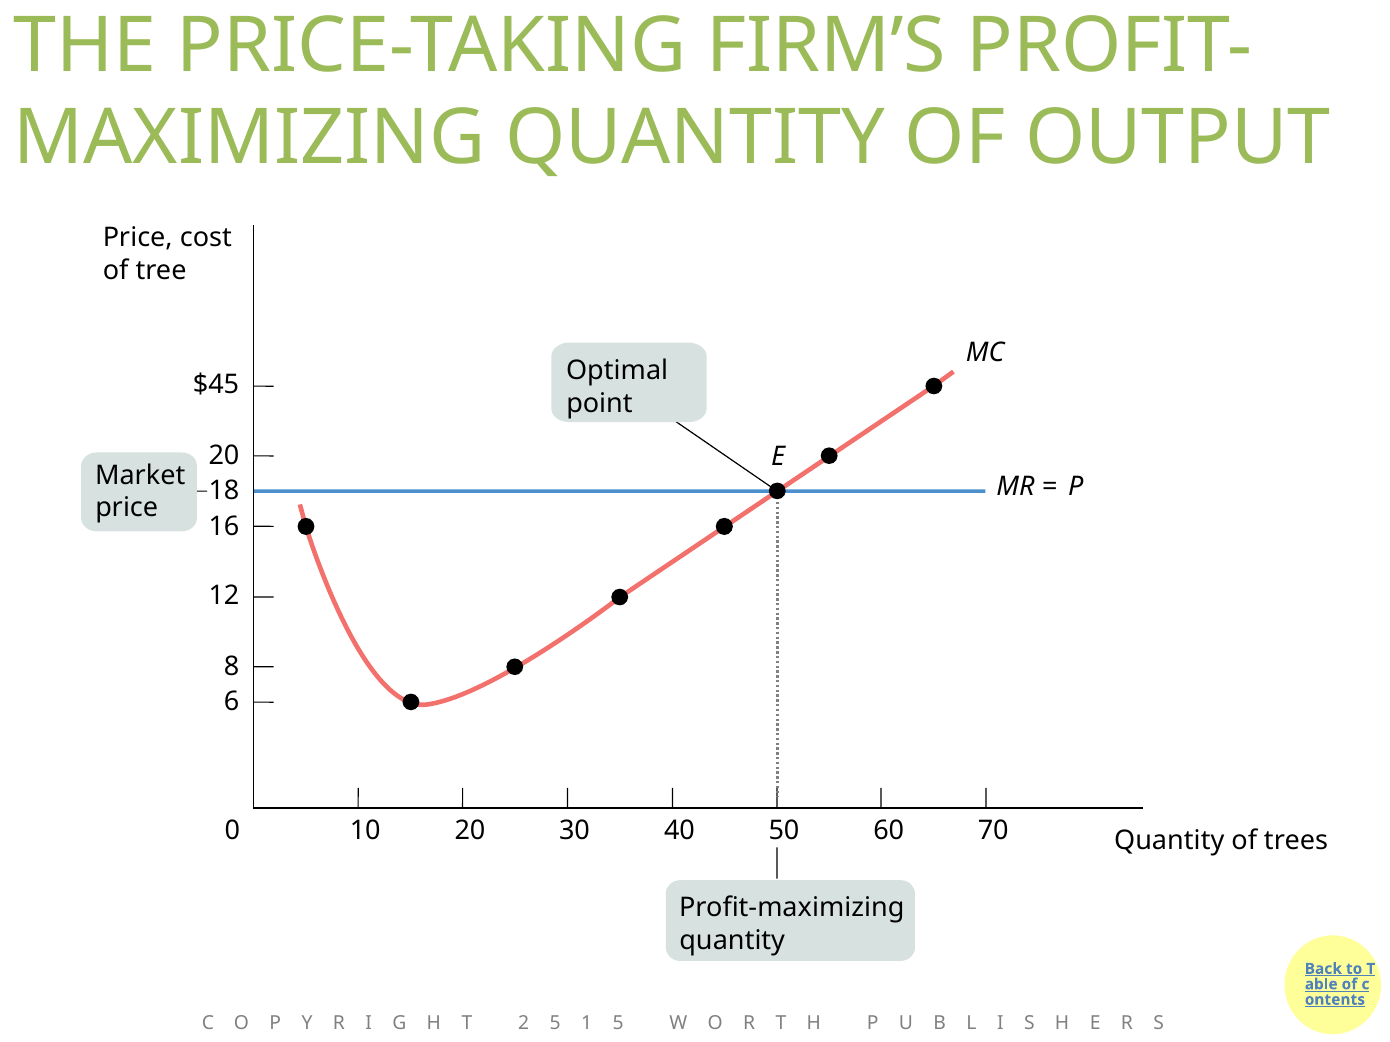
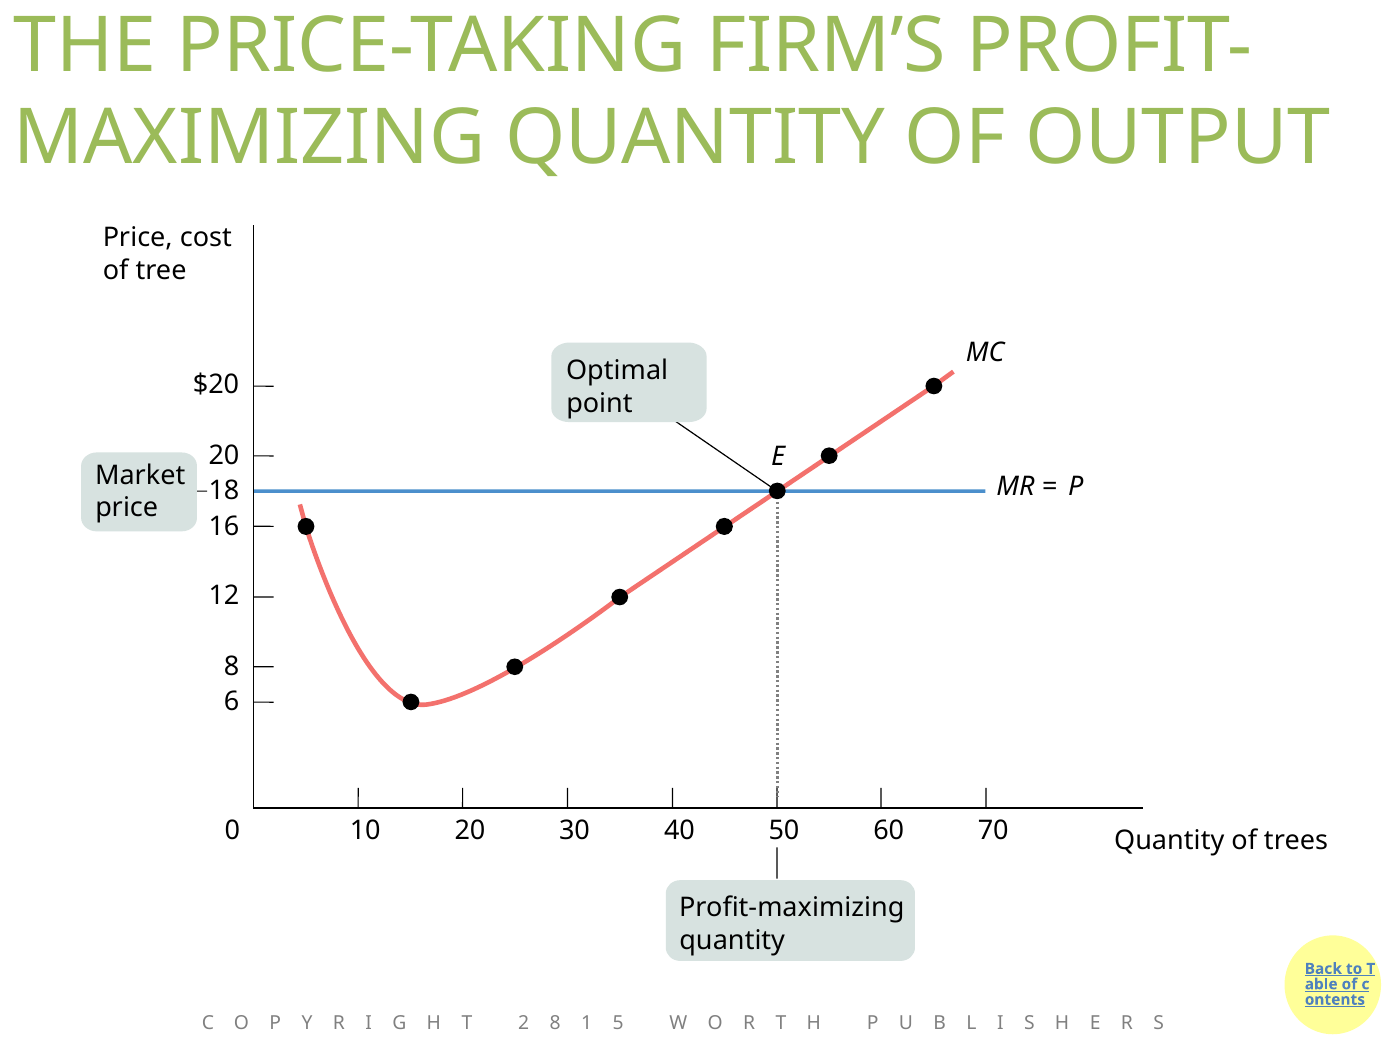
$45: $45 -> $20 (216, 385)
5: 5 -> 8 (555, 1024)
